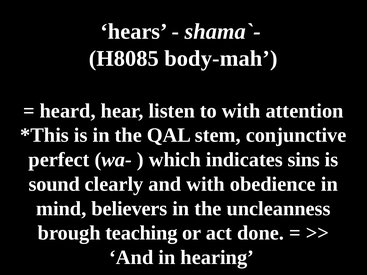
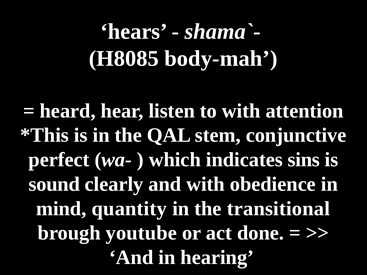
believers: believers -> quantity (129, 209)
uncleanness: uncleanness -> transitional (278, 209)
teaching: teaching -> youtube (141, 233)
